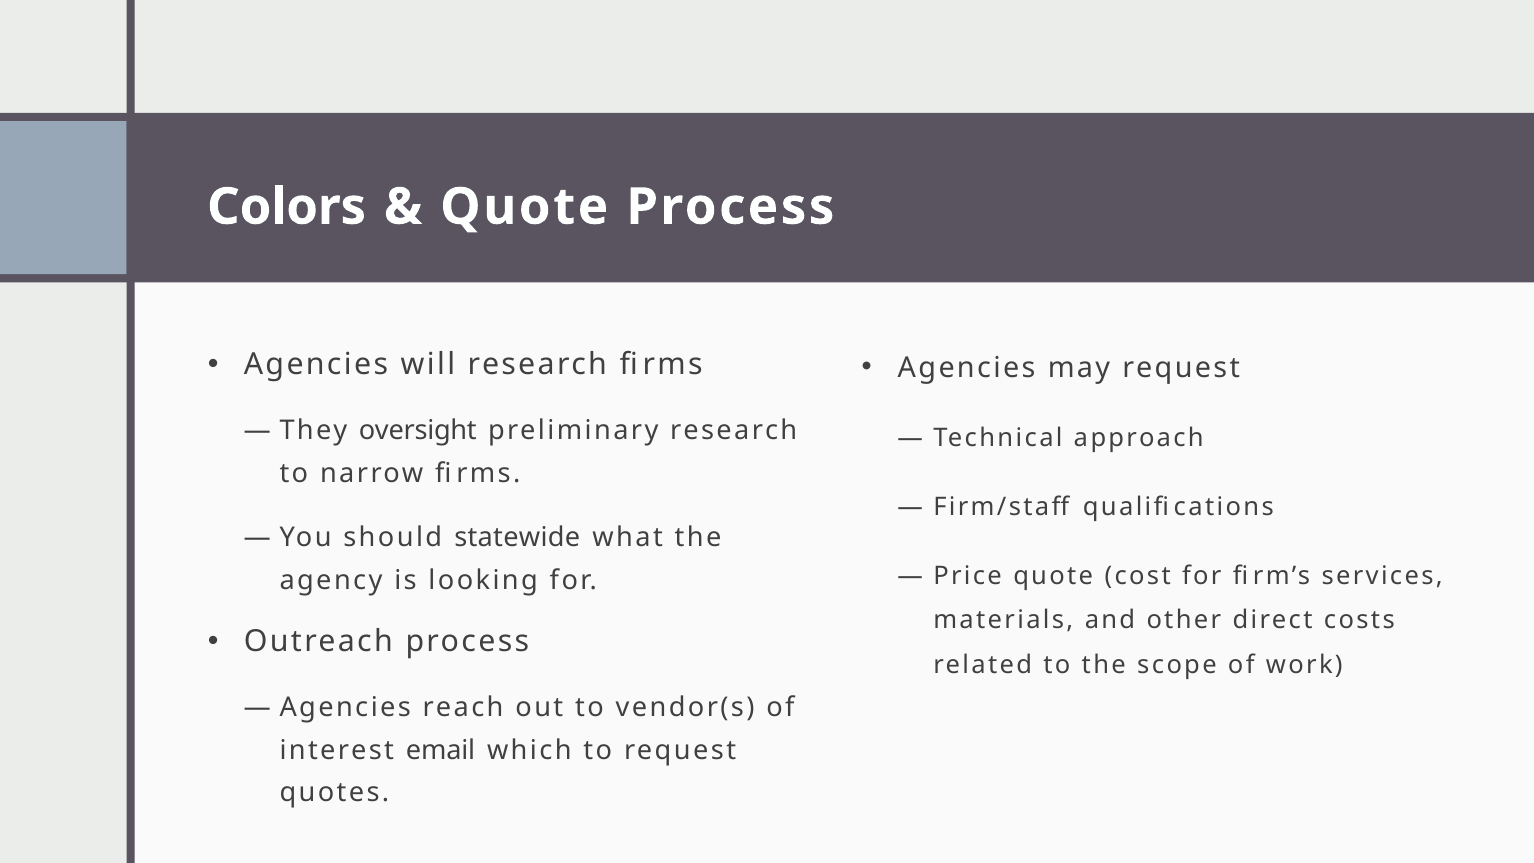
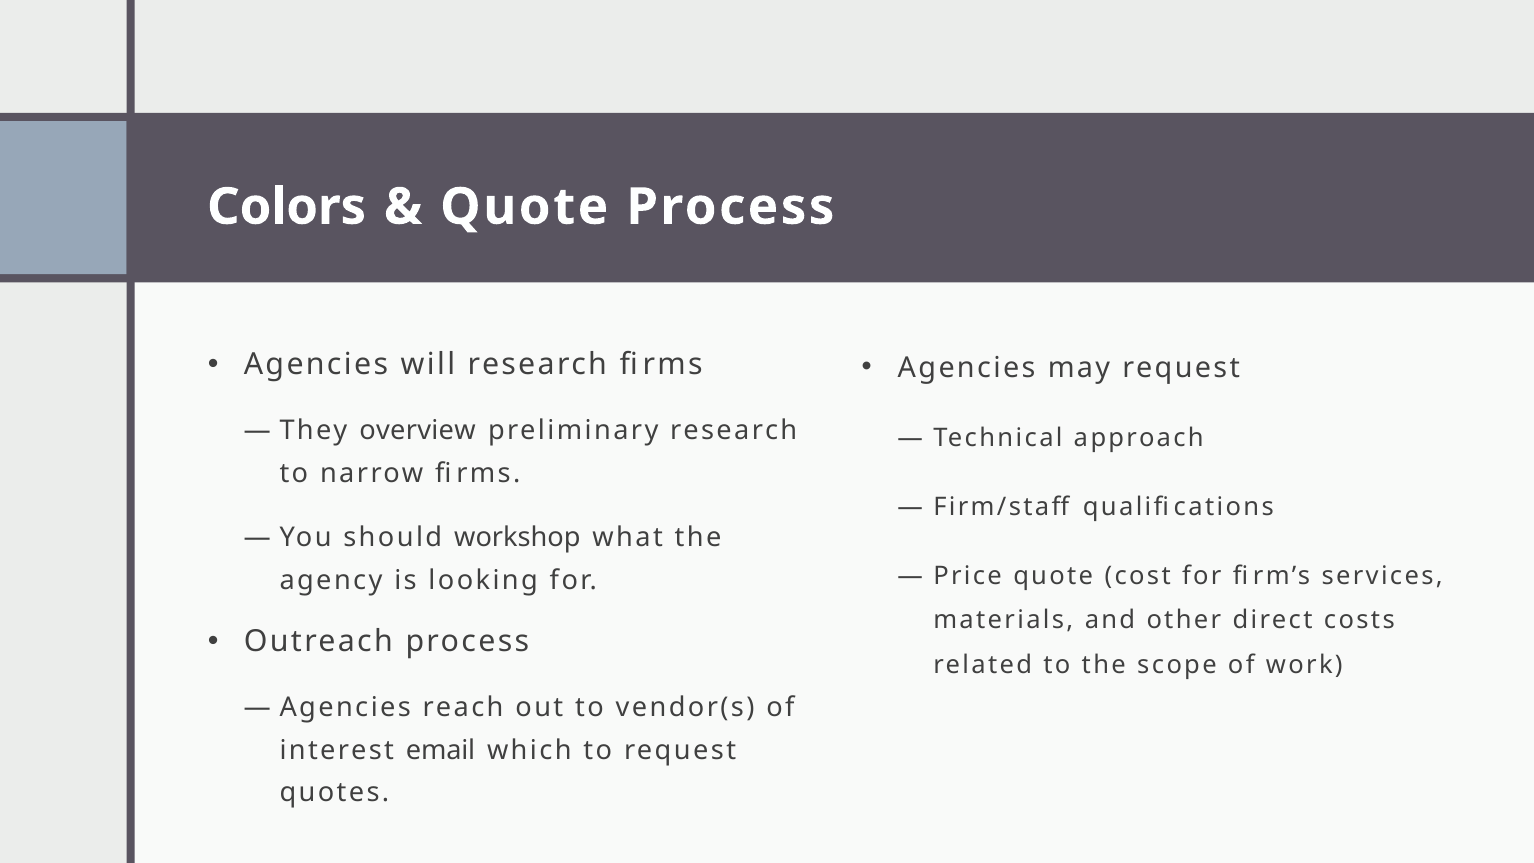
oversight: oversight -> overview (418, 431)
statewide: statewide -> workshop (517, 538)
